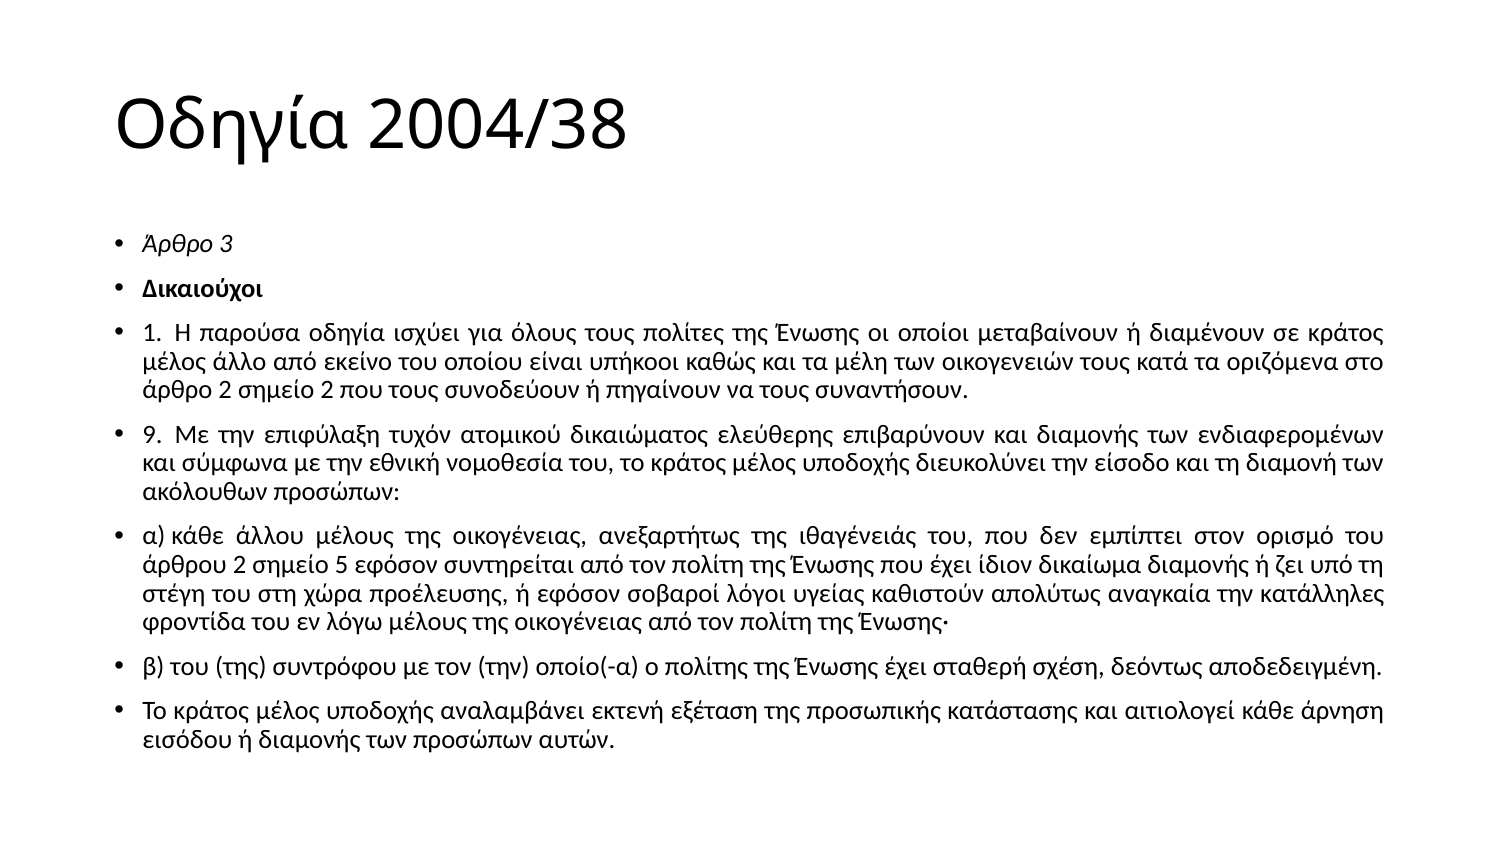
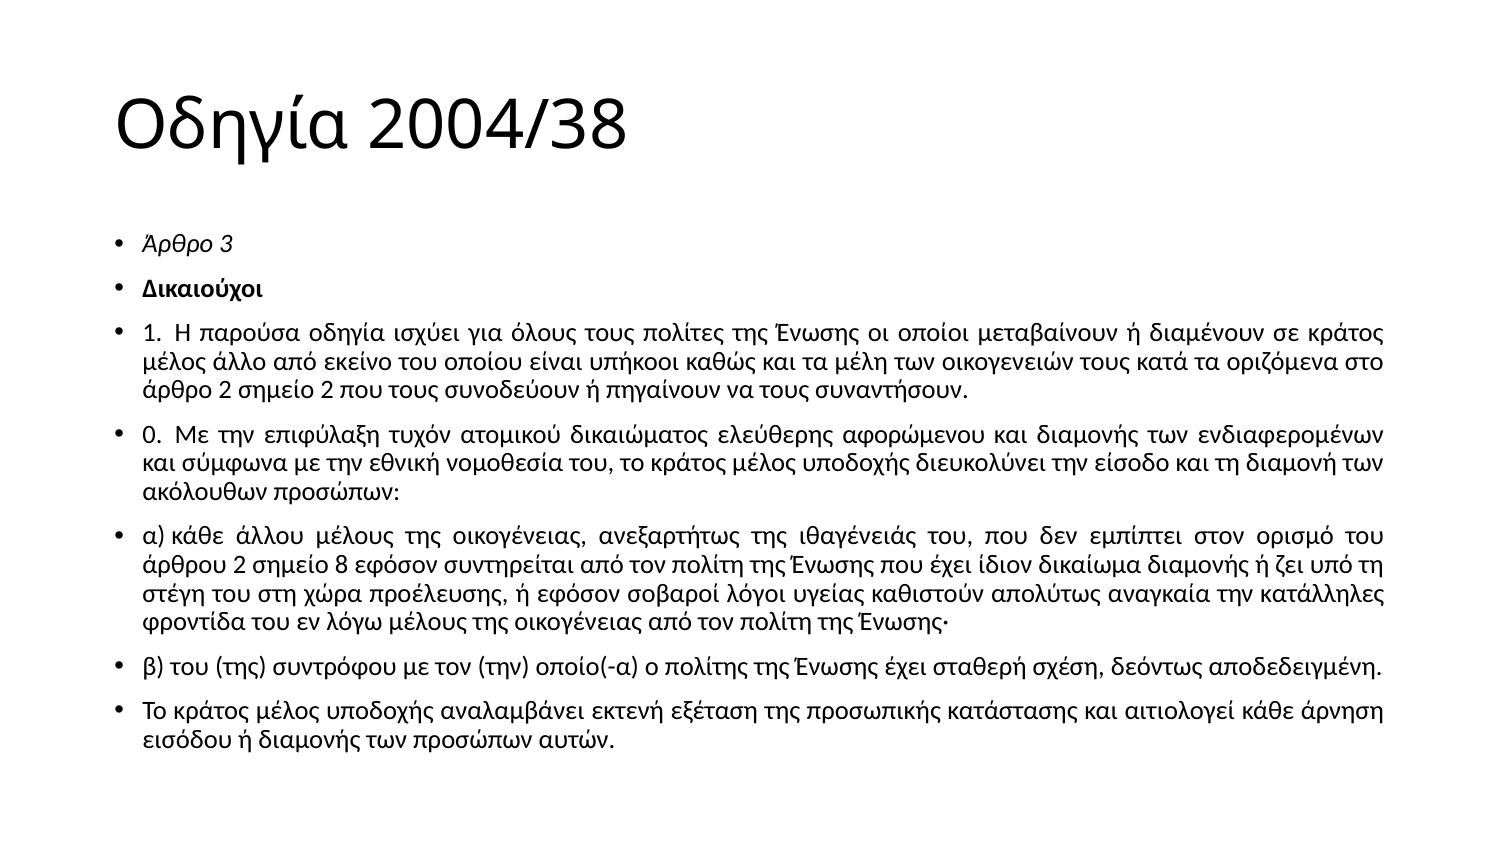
9: 9 -> 0 (152, 435)
επιβαρύνουν: επιβαρύνουν -> αφορώμενου (914, 435)
5: 5 -> 8 (342, 565)
